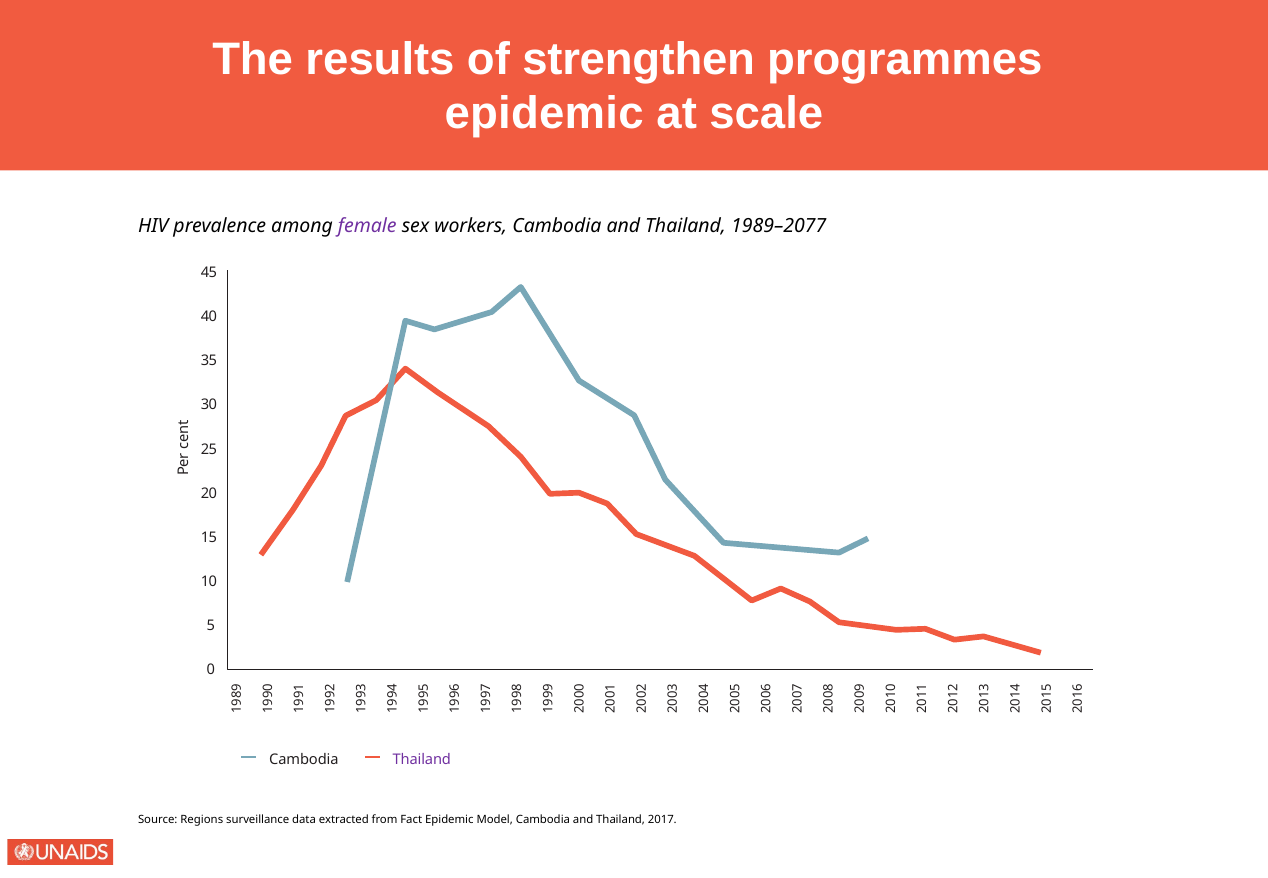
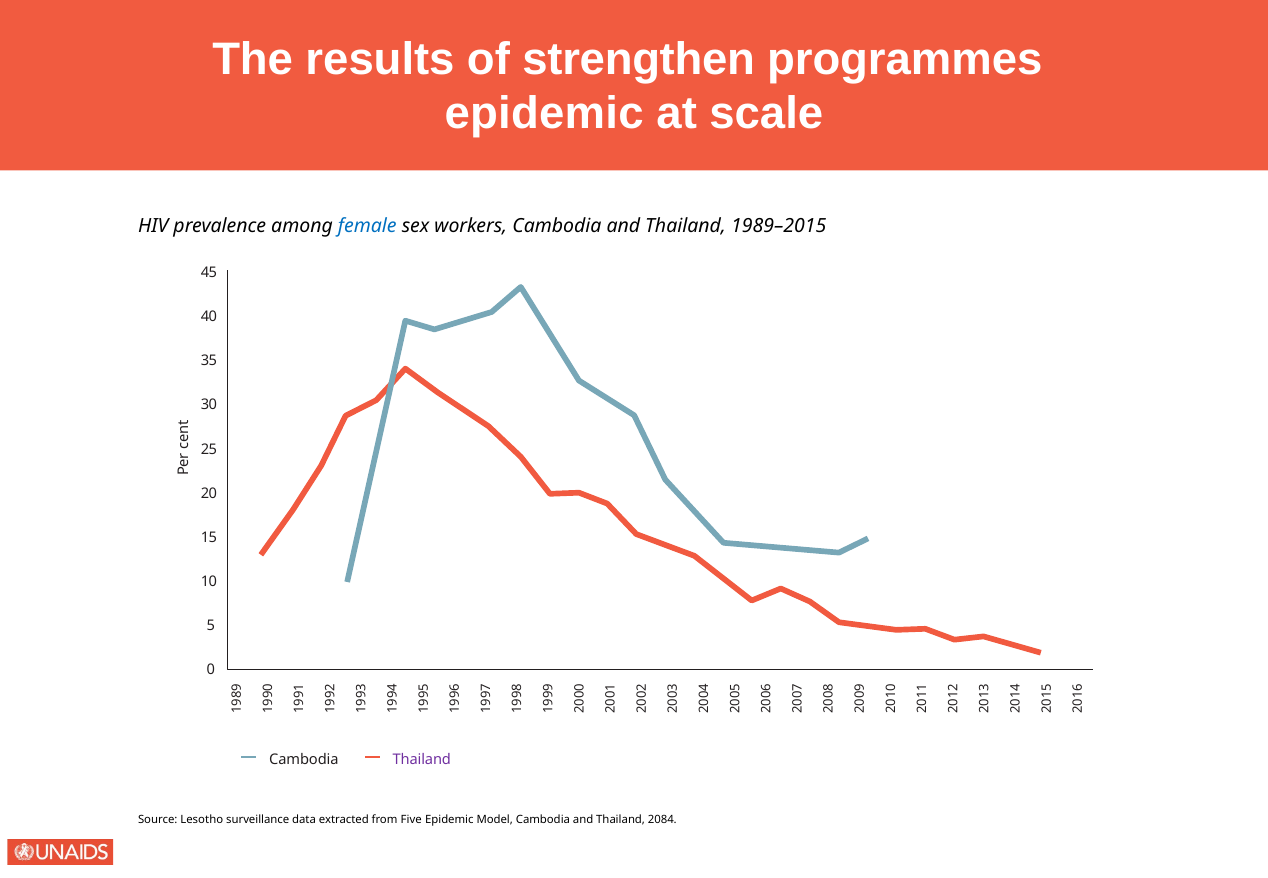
female colour: purple -> blue (367, 226)
1989–2077: 1989–2077 -> 1989–2015 (779, 226)
Regions: Regions -> Lesotho (202, 820)
Fact: Fact -> Five (411, 820)
2017: 2017 -> 2084 (662, 820)
